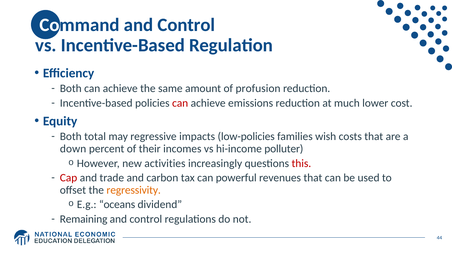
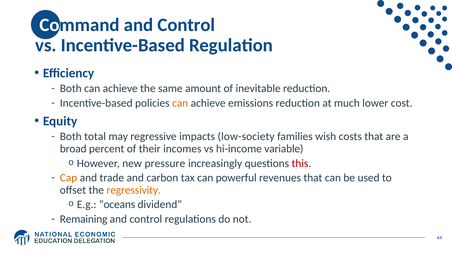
profusion: profusion -> inevitable (258, 89)
can colour: red -> orange (180, 103)
low-policies: low-policies -> low-society (246, 137)
down: down -> broad (73, 149)
polluter: polluter -> variable (284, 149)
activities: activities -> pressure (165, 163)
Cap colour: red -> orange (69, 178)
